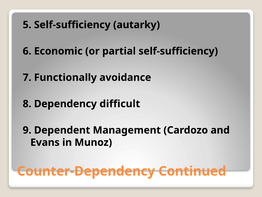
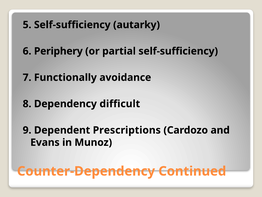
Economic: Economic -> Periphery (58, 51)
Management: Management -> Prescriptions (127, 130)
